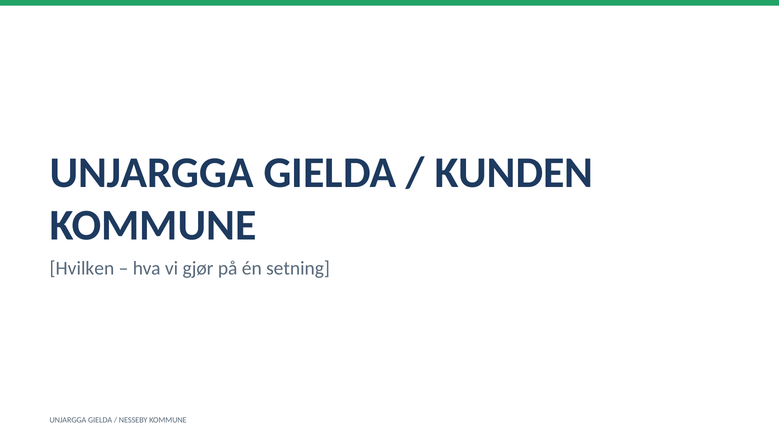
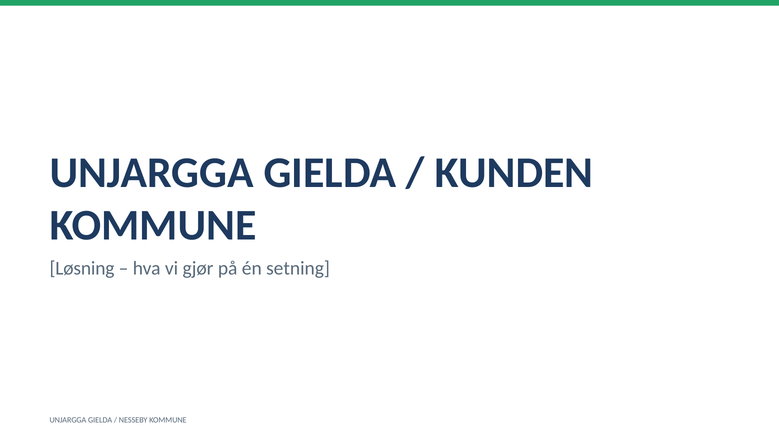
Hvilken: Hvilken -> Løsning (82, 268)
